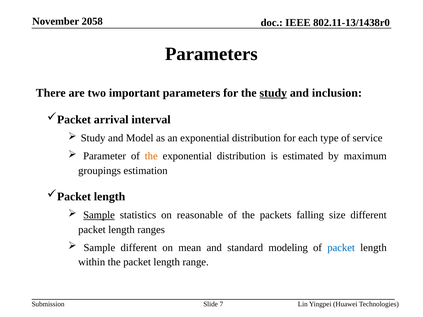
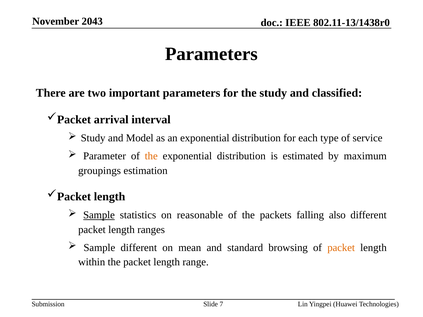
2058: 2058 -> 2043 (92, 21)
study underline: present -> none (273, 93)
inclusion: inclusion -> classified (337, 93)
size: size -> also (337, 215)
modeling: modeling -> browsing (288, 248)
packet colour: blue -> orange (341, 248)
